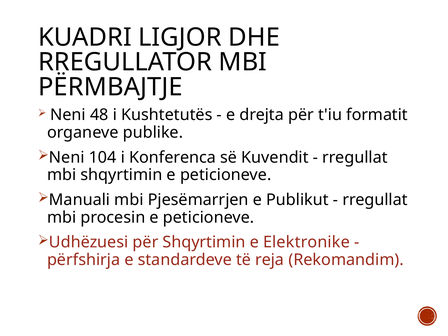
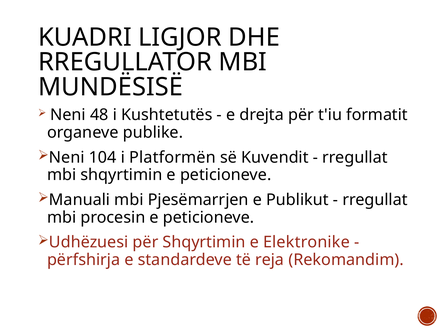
PËRMBAJTJE: PËRMBAJTJE -> MUNDËSISË (111, 87)
Konferenca: Konferenca -> Platformën (172, 157)
